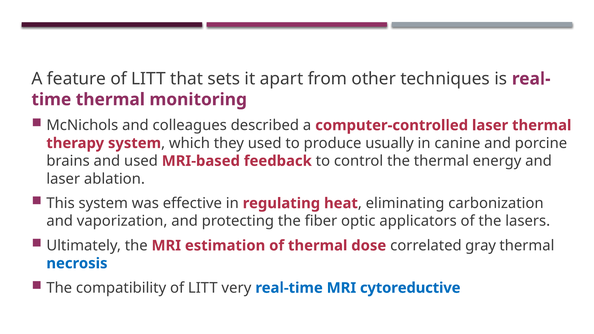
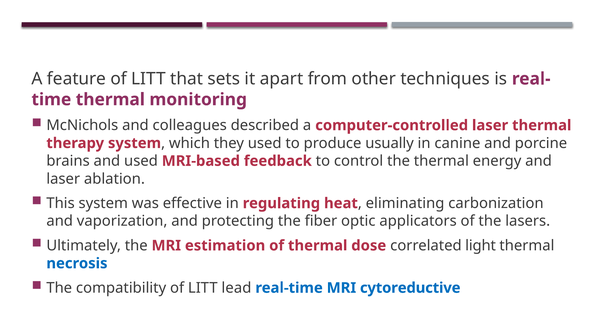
gray: gray -> light (481, 246)
very: very -> lead (236, 288)
